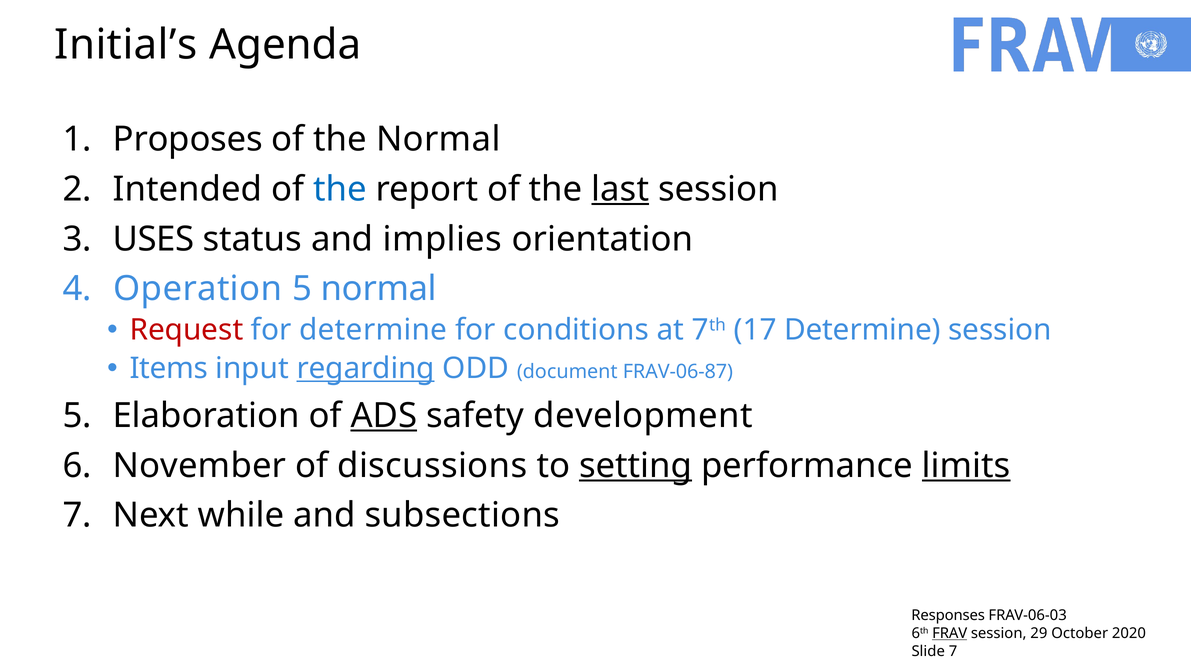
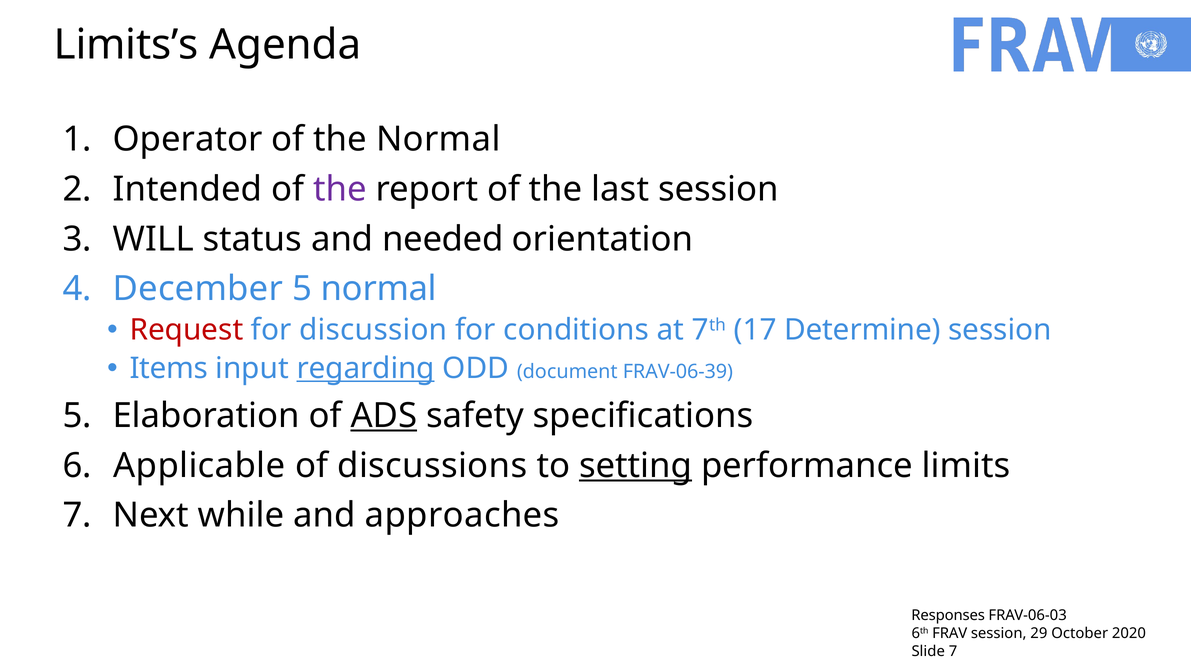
Initial’s: Initial’s -> Limits’s (126, 45)
Proposes: Proposes -> Operator (188, 139)
the colour: blue -> purple (340, 189)
last underline: present -> none (620, 189)
USES: USES -> WILL (153, 239)
implies: implies -> needed (443, 239)
Operation: Operation -> December (198, 289)
for determine: determine -> discussion (373, 330)
FRAV-06-87: FRAV-06-87 -> FRAV-06-39 (678, 372)
development: development -> specifications (643, 416)
November: November -> Applicable (199, 466)
limits underline: present -> none (966, 466)
subsections: subsections -> approaches (462, 515)
FRAV underline: present -> none (950, 633)
